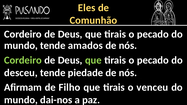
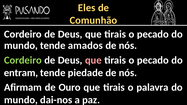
que colour: light green -> pink (93, 60)
desceu: desceu -> entram (21, 73)
Filho: Filho -> Ouro (70, 87)
venceu: venceu -> palavra (152, 87)
